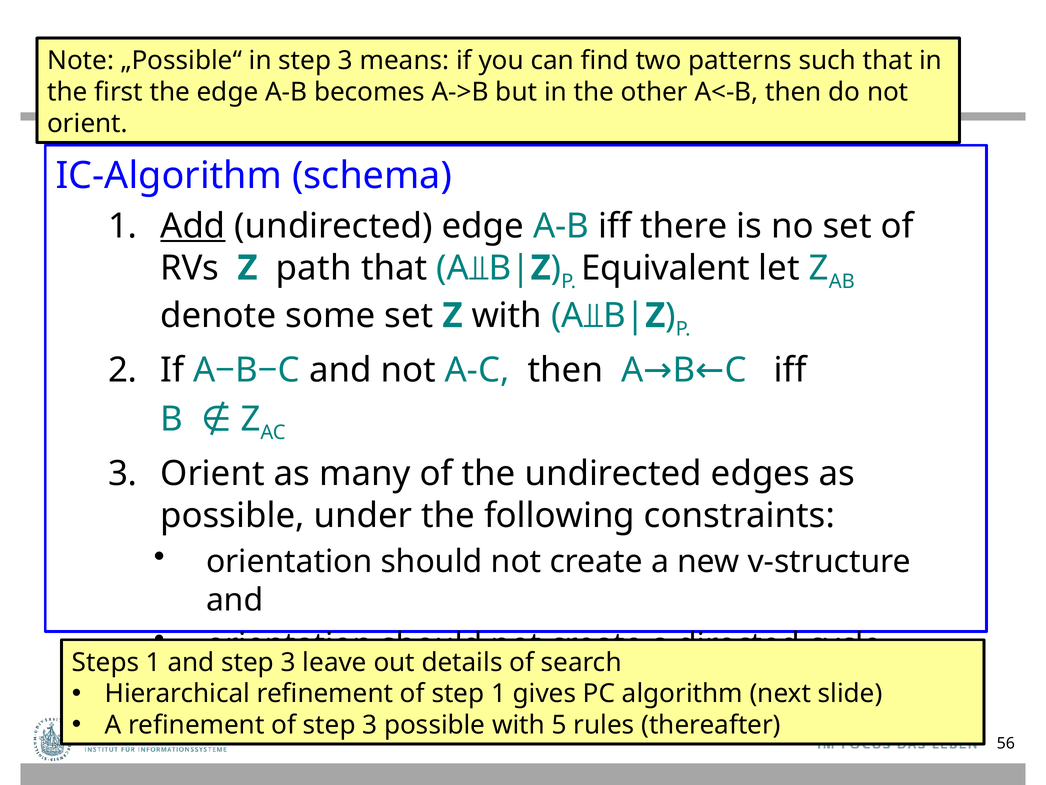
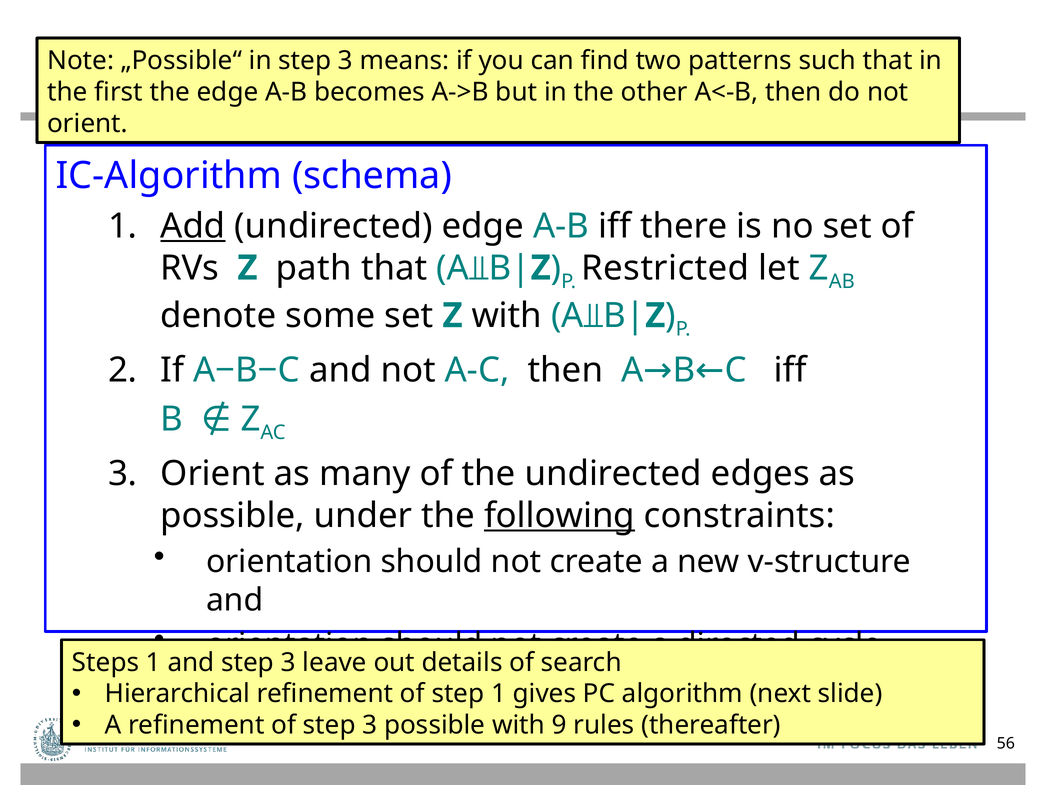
Equivalent: Equivalent -> Restricted (665, 268)
following underline: none -> present (559, 515)
5: 5 -> 9 (559, 725)
